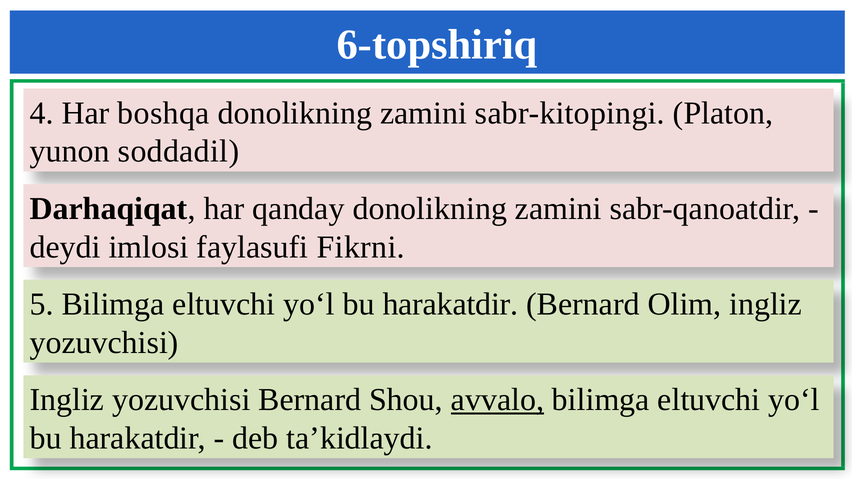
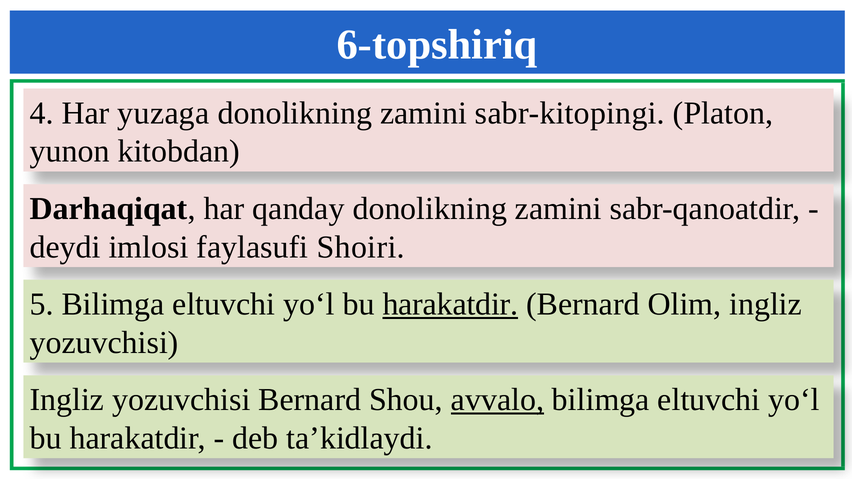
boshqa: boshqa -> yuzaga (163, 113)
soddadil: soddadil -> kitobdan (179, 152)
Fikrni: Fikrni -> Shoiri (361, 247)
harakatdir underline: none -> present (450, 304)
